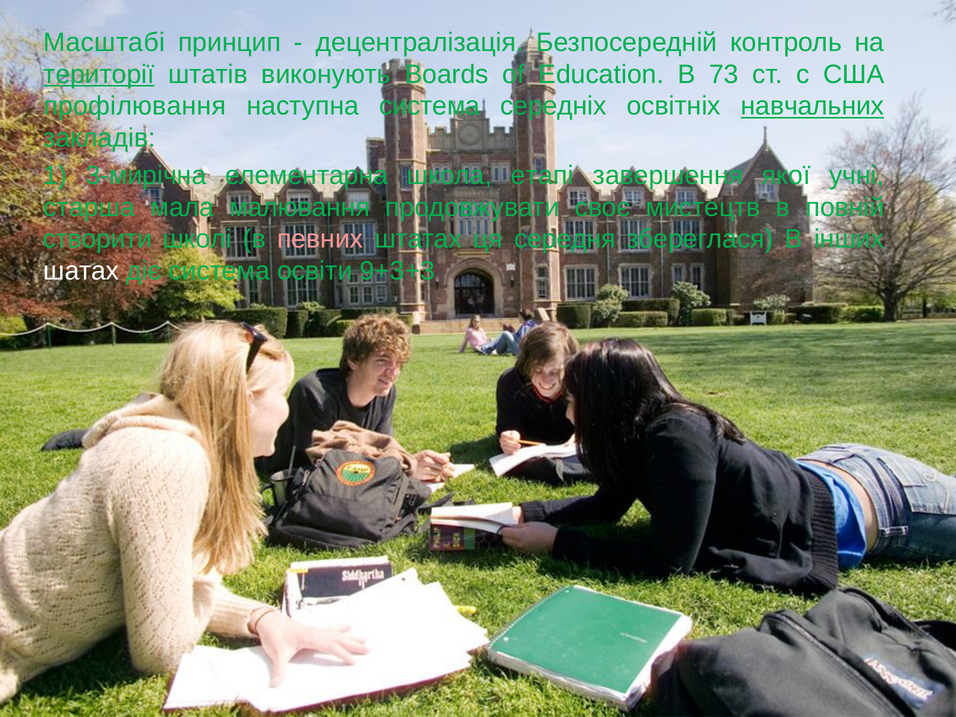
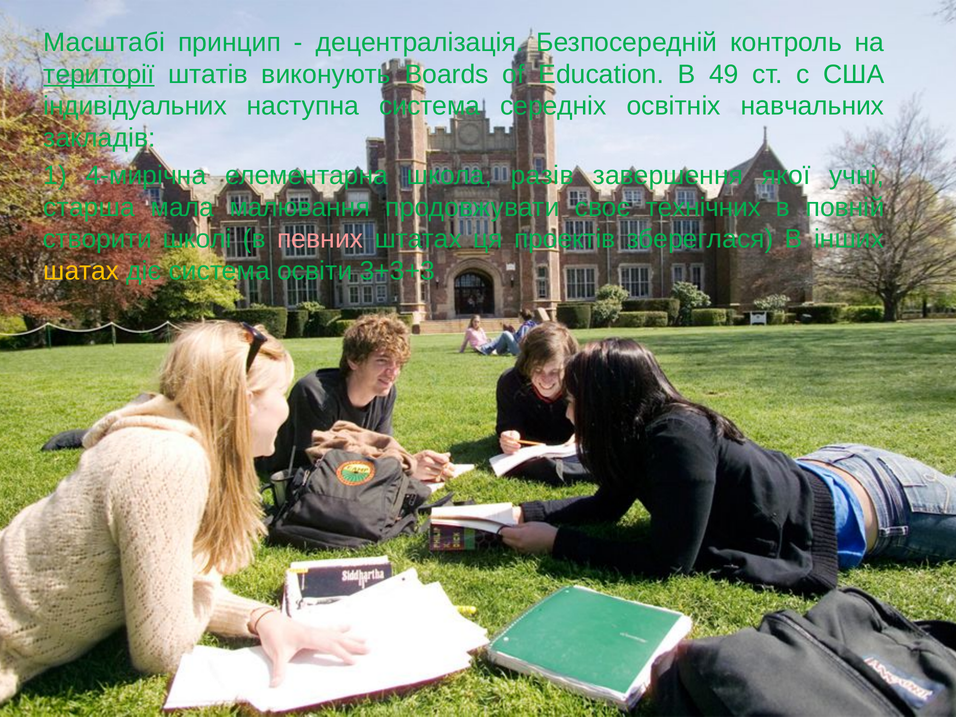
73: 73 -> 49 (724, 74)
профілювання: профілювання -> індивідуальних (135, 106)
навчальних underline: present -> none (812, 106)
3-мирічна: 3-мирічна -> 4-мирічна (146, 175)
етапі: етапі -> разів (542, 175)
мистецтв: мистецтв -> технічних (703, 207)
середня: середня -> проектів (565, 239)
шатах colour: white -> yellow (81, 271)
9+3+3: 9+3+3 -> 3+3+3 (397, 271)
